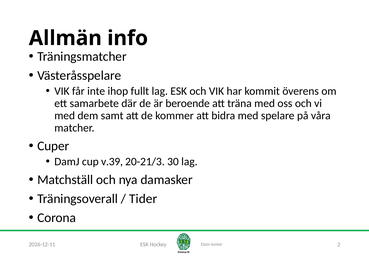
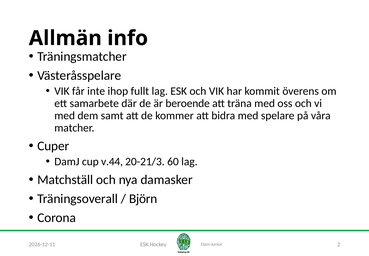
v.39: v.39 -> v.44 (112, 161)
30: 30 -> 60 (173, 161)
Tider: Tider -> Björn (143, 198)
